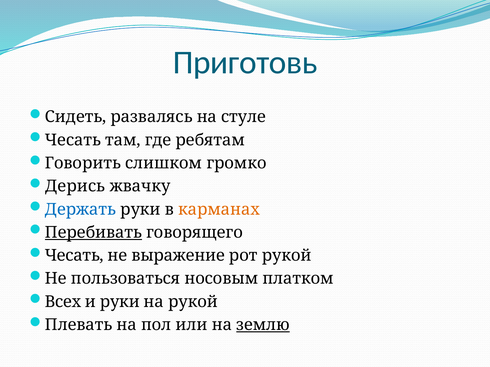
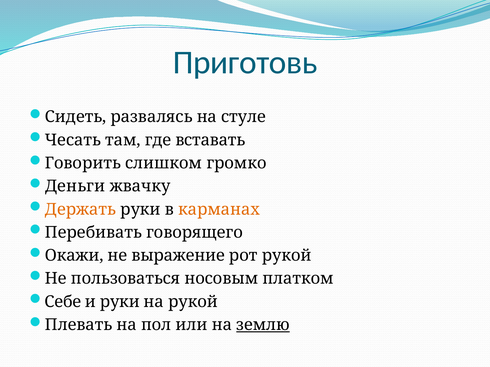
ребятам: ребятам -> вставать (210, 140)
Дерись: Дерись -> Деньги (75, 186)
Держать colour: blue -> orange (81, 210)
Перебивать underline: present -> none (93, 233)
Чесать: Чесать -> Окажи (74, 256)
Всех: Всех -> Себе (63, 302)
